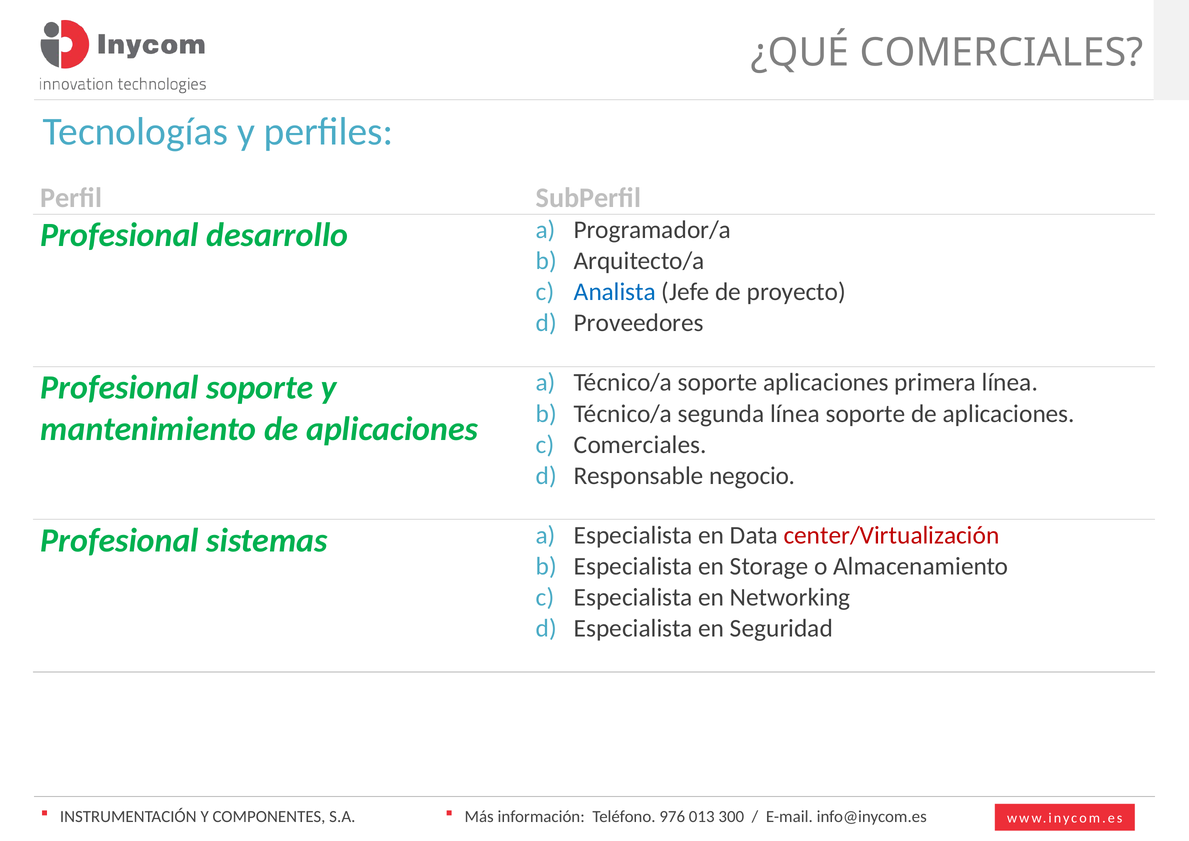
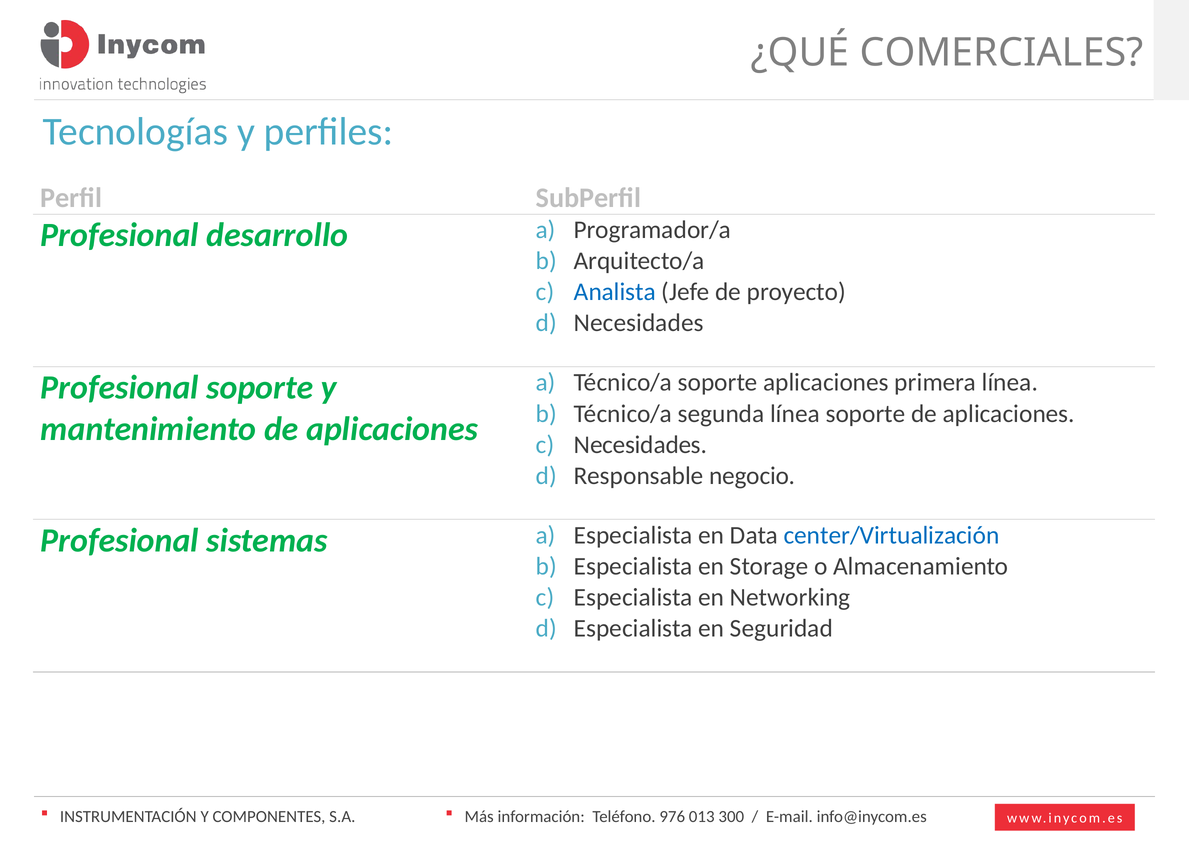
Proveedores: Proveedores -> Necesidades (639, 323)
Comerciales: Comerciales -> Necesidades (640, 445)
center/Virtualización colour: red -> blue (892, 535)
